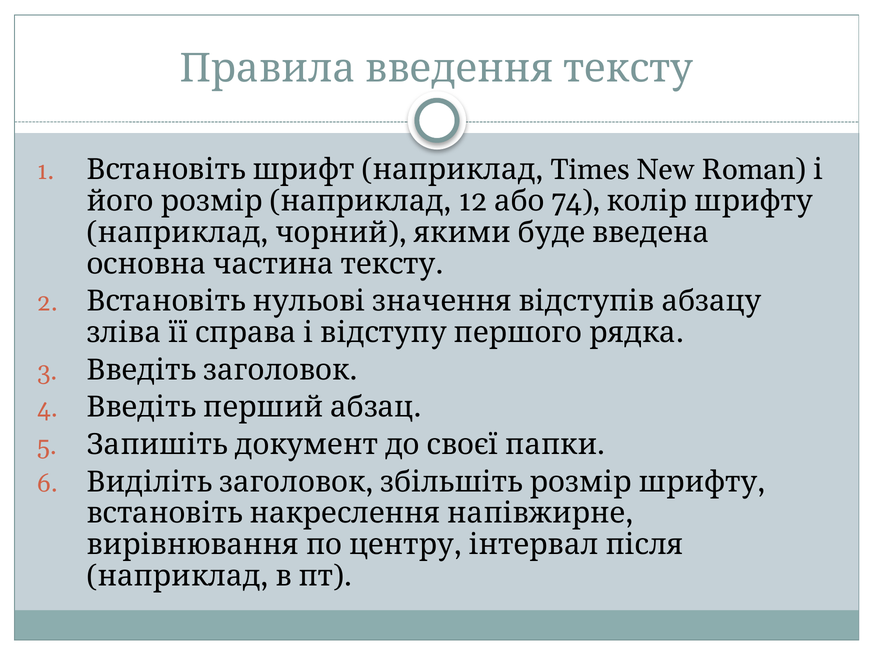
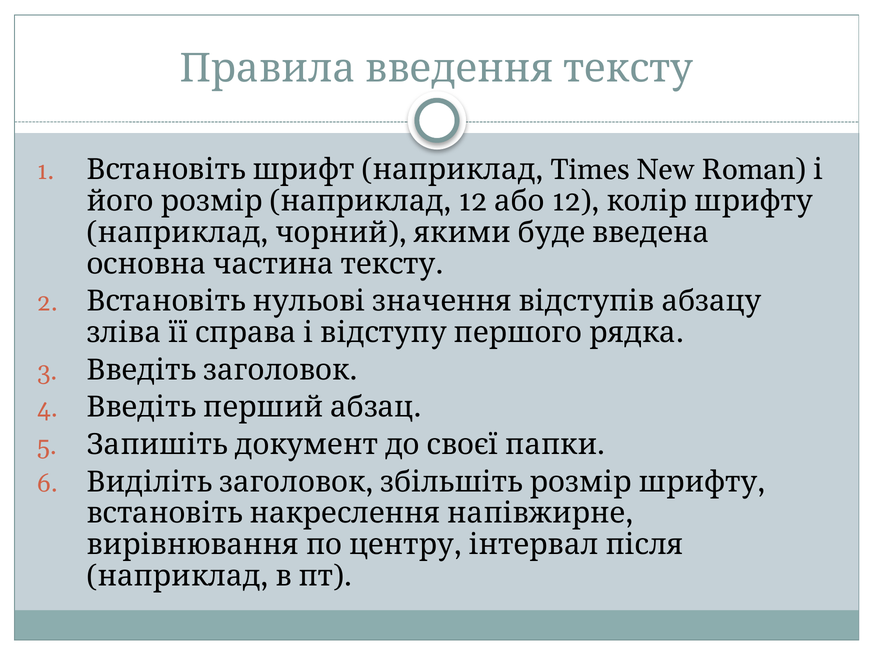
12 74: 74 -> 12 (576, 201)
